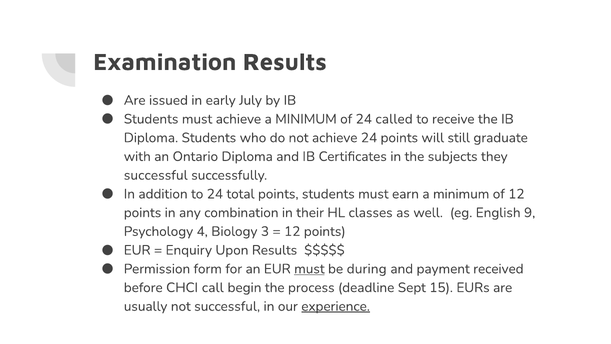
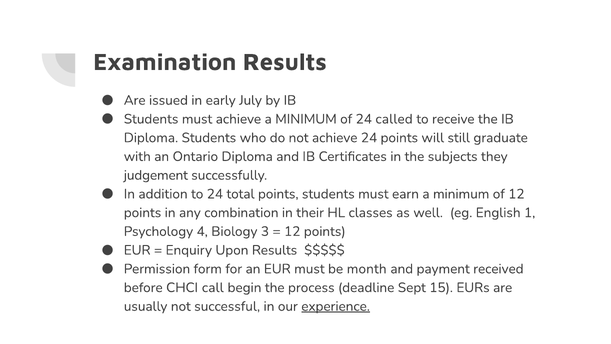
successful: successful -> judgement (156, 175)
9: 9 -> 1 (530, 212)
must underline: present -> none (309, 269)
during: during -> month (367, 269)
